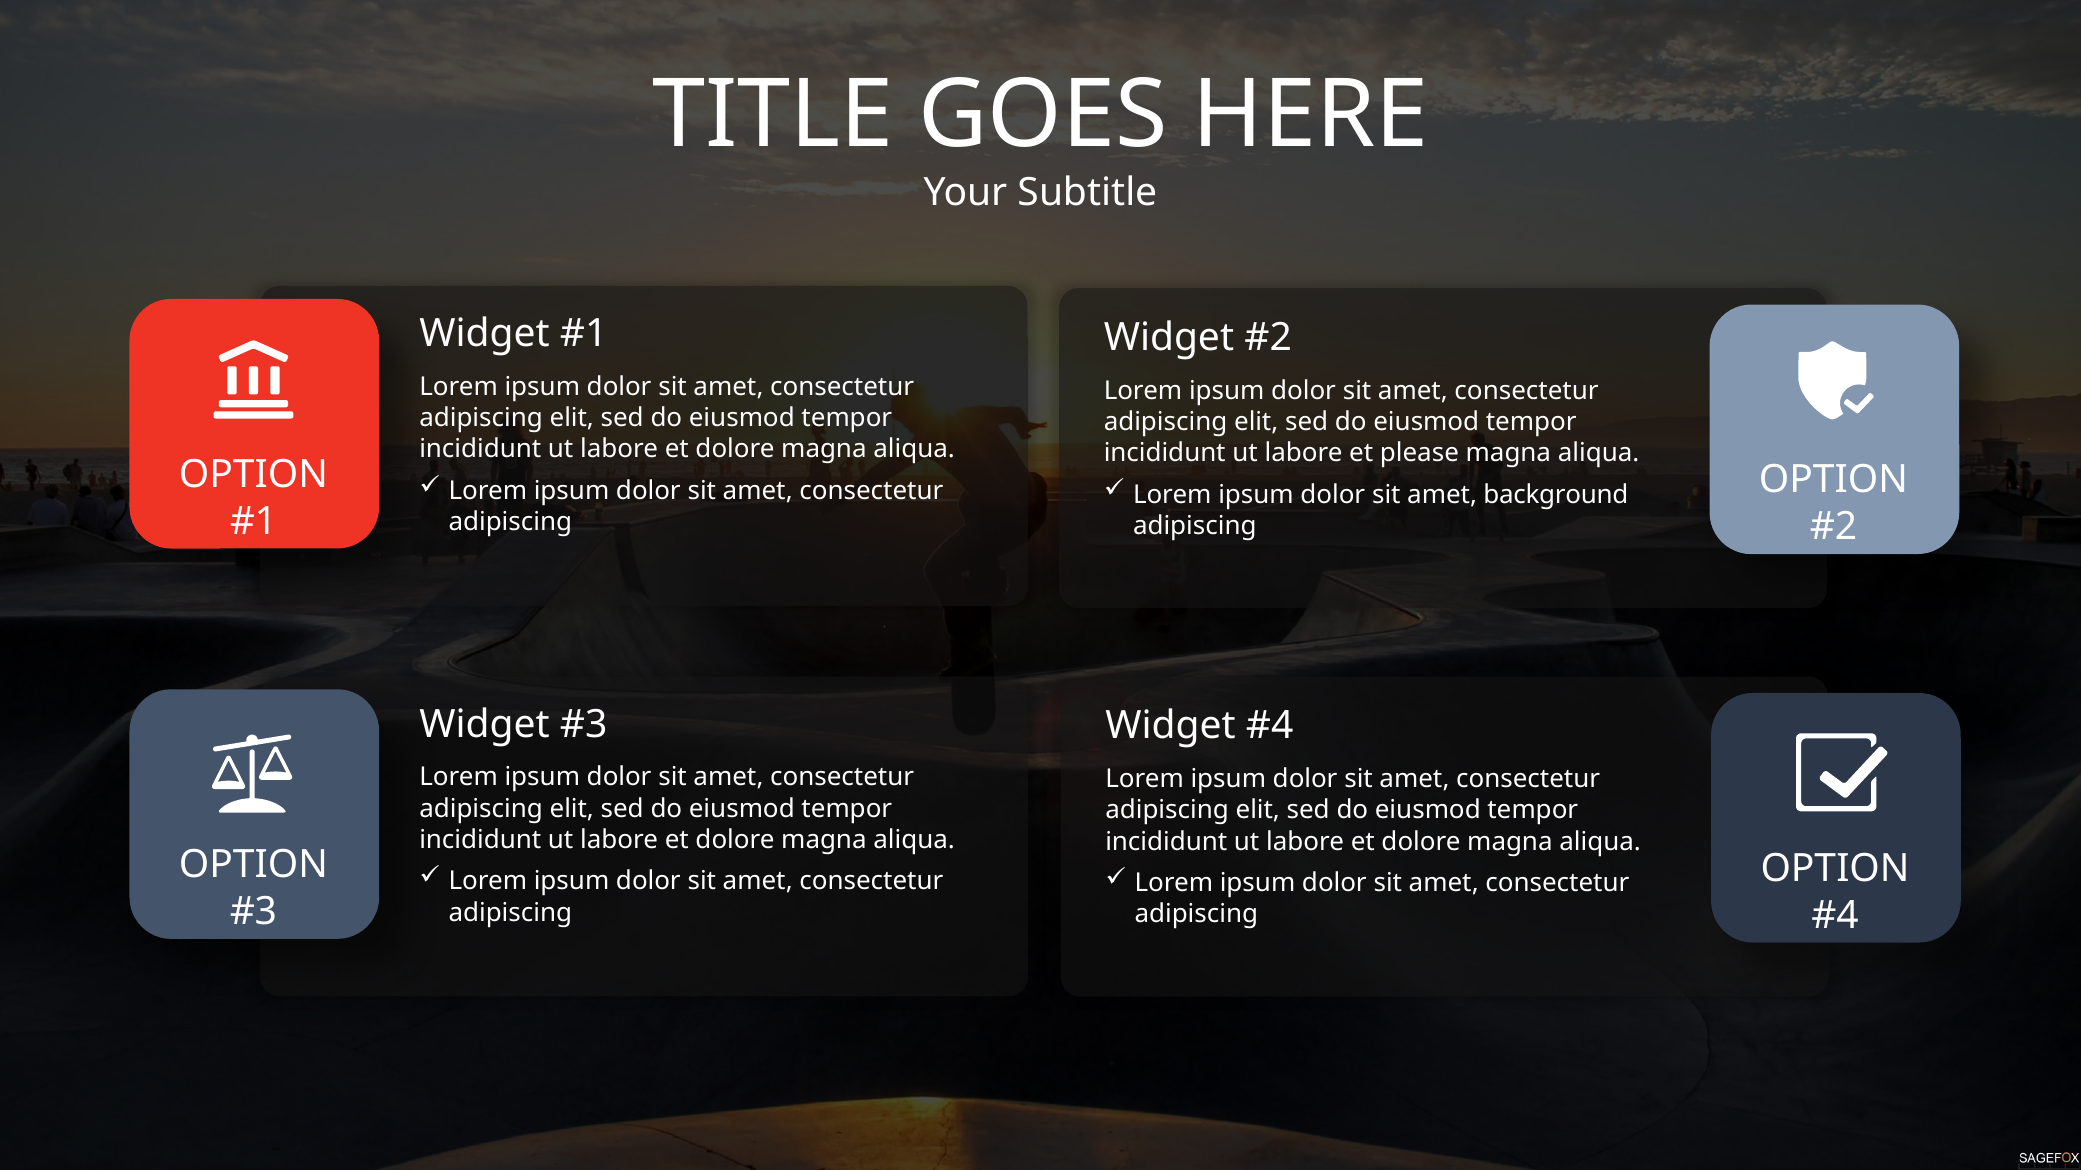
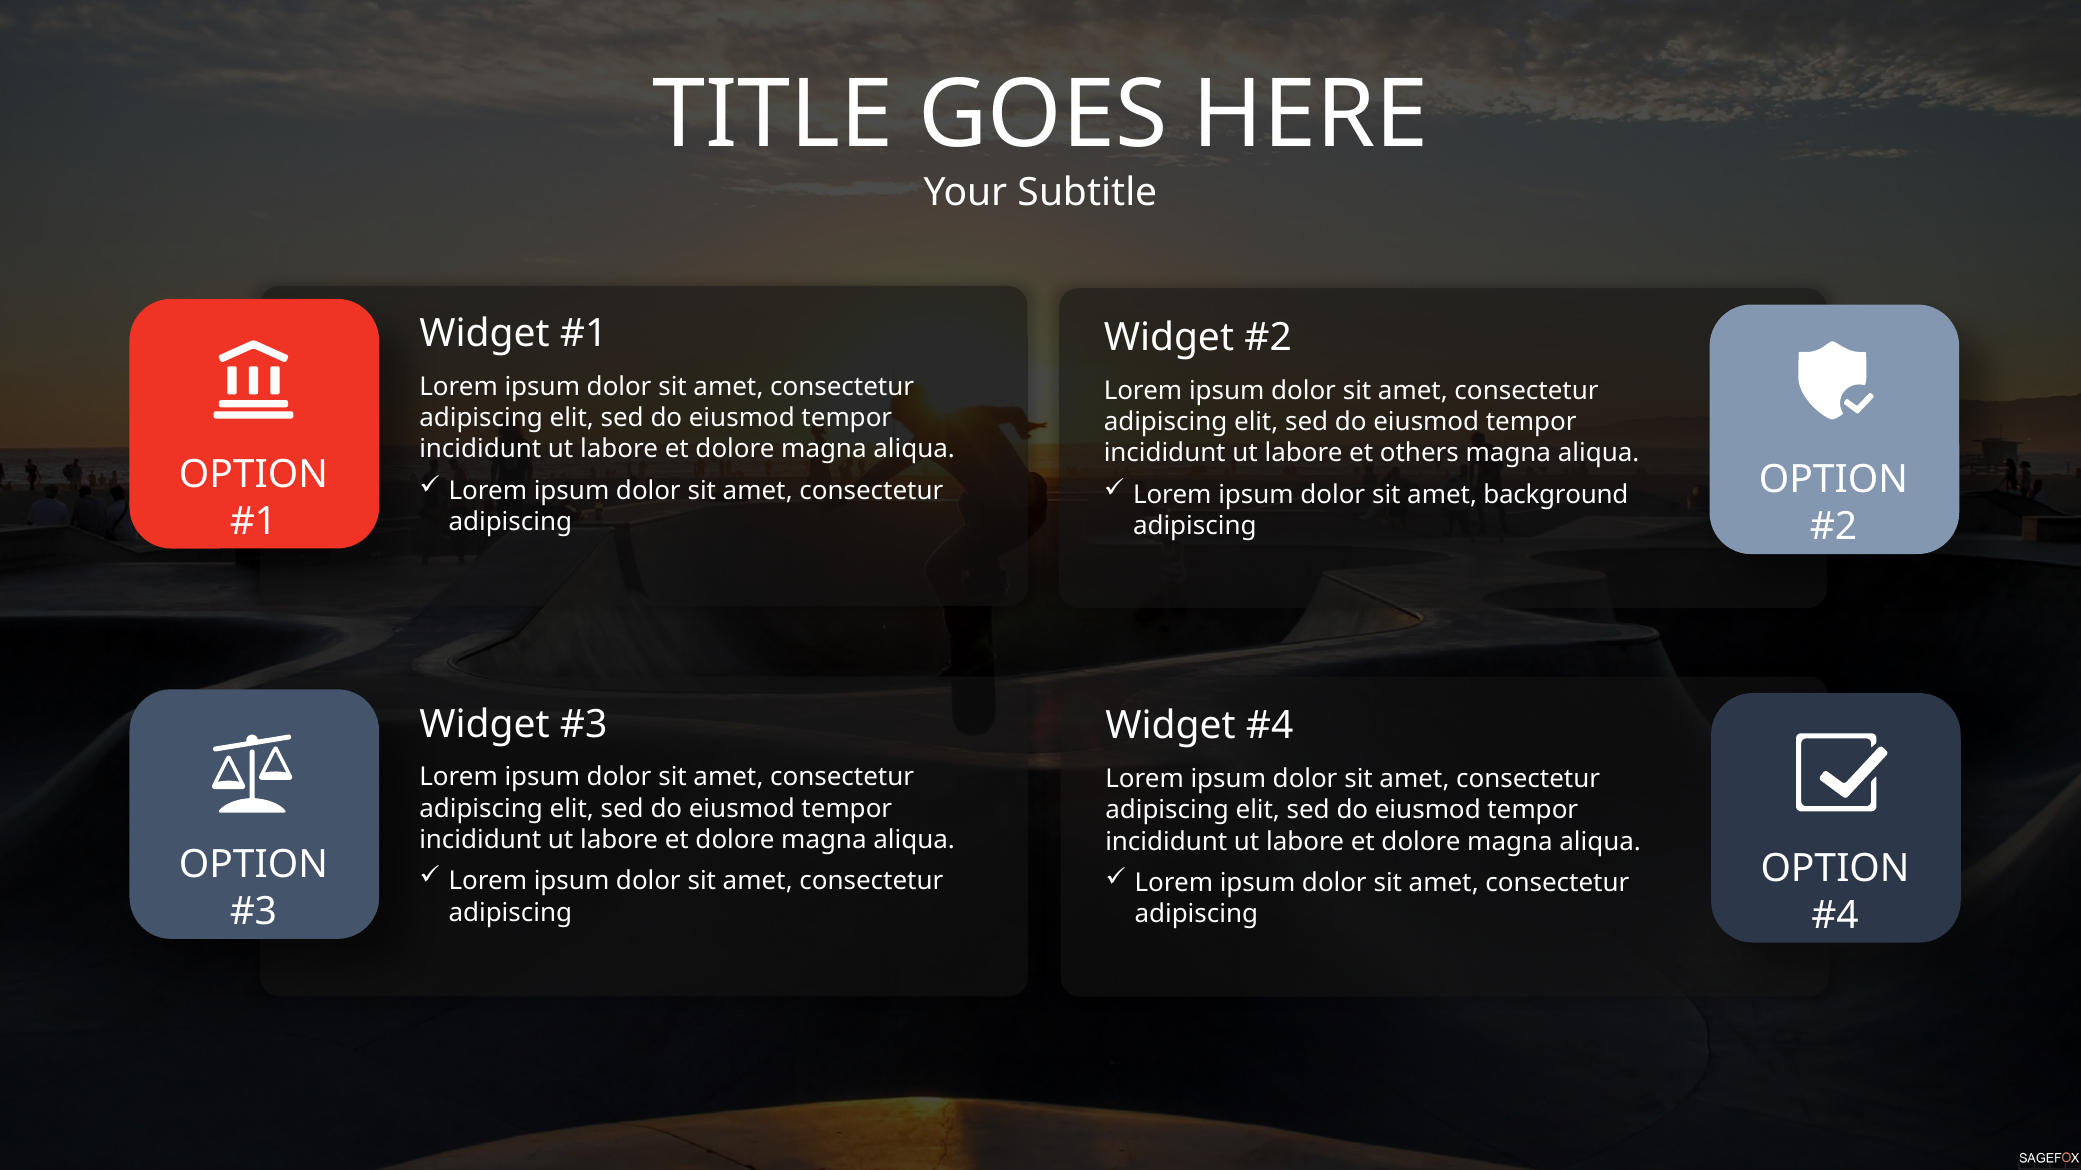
please: please -> others (1419, 453)
